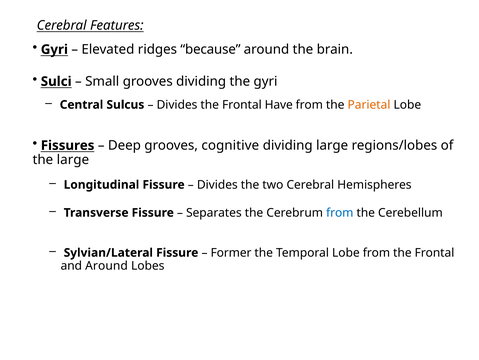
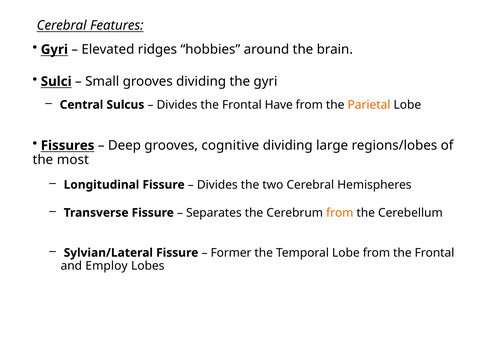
because: because -> hobbies (210, 49)
the large: large -> most (73, 160)
from colour: blue -> orange (340, 212)
and Around: Around -> Employ (107, 265)
